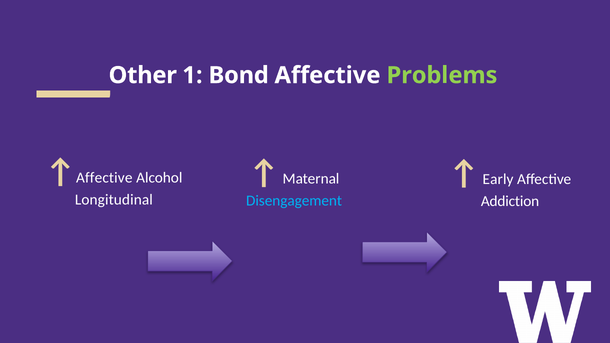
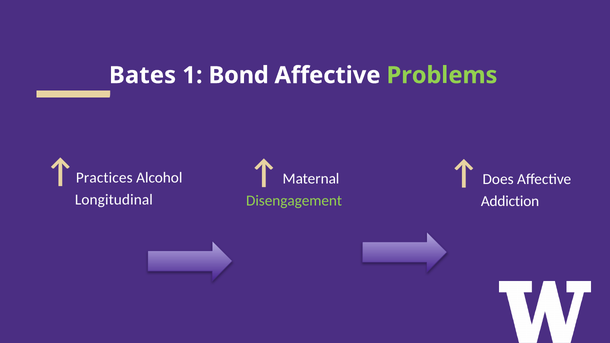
Other: Other -> Bates (143, 75)
Affective: Affective -> Practices (104, 178)
Early: Early -> Does (498, 179)
Disengagement colour: light blue -> light green (294, 201)
